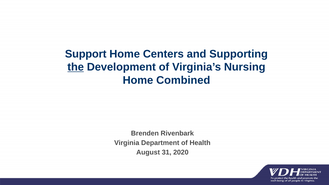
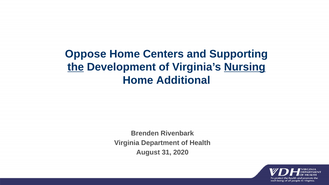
Support: Support -> Oppose (86, 54)
Nursing underline: none -> present (245, 67)
Combined: Combined -> Additional (183, 80)
